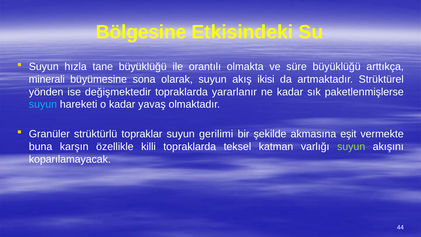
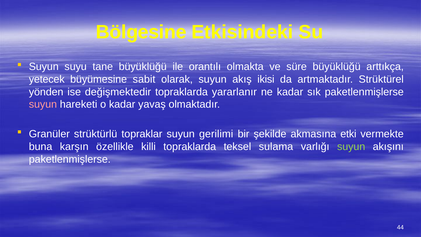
hızla: hızla -> suyu (76, 67)
minerali: minerali -> yetecek (47, 79)
sona: sona -> sabit (144, 79)
suyun colour: light blue -> pink (43, 104)
eşit: eşit -> etki (348, 134)
katman: katman -> sulama (276, 147)
koparılamayacak: koparılamayacak -> paketlenmişlerse (70, 159)
